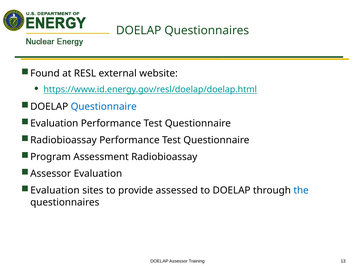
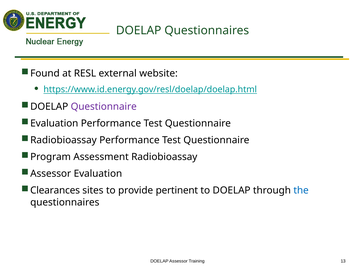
Questionnaire colour: blue -> purple (104, 107)
Evaluation: Evaluation -> Clearances (55, 191)
assessed: assessed -> pertinent (177, 191)
